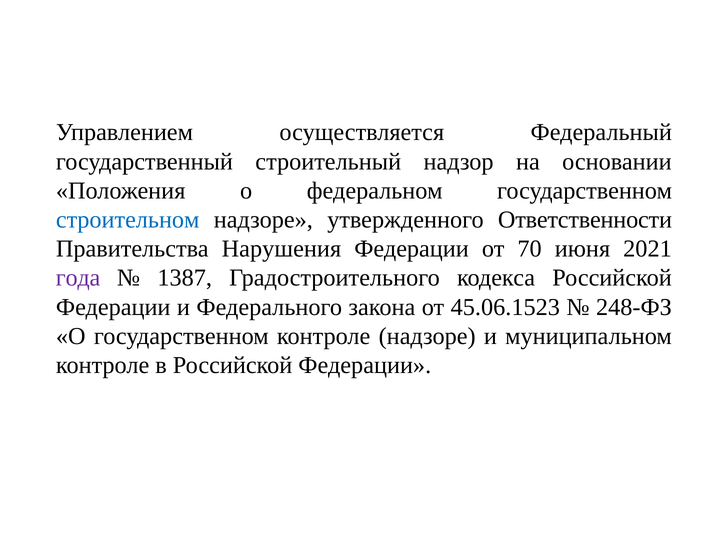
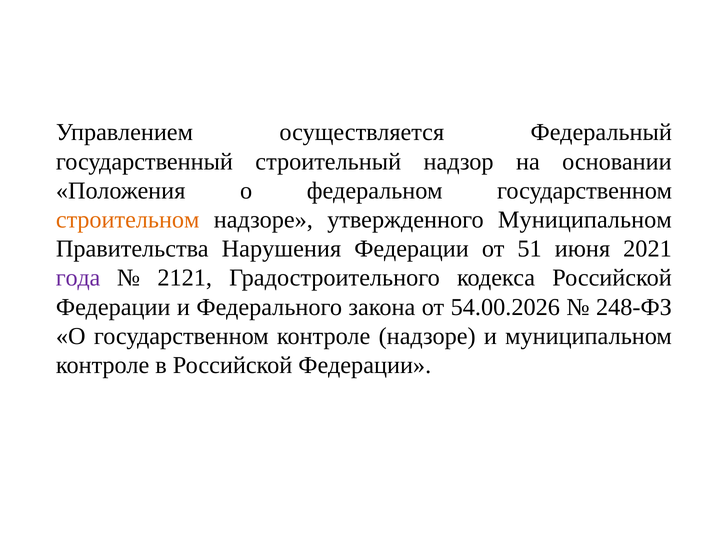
строительном colour: blue -> orange (128, 220)
утвержденного Ответственности: Ответственности -> Муниципальном (585, 220)
70: 70 -> 51 (530, 249)
1387: 1387 -> 2121 (185, 278)
45.06.1523: 45.06.1523 -> 54.00.2026 (505, 307)
